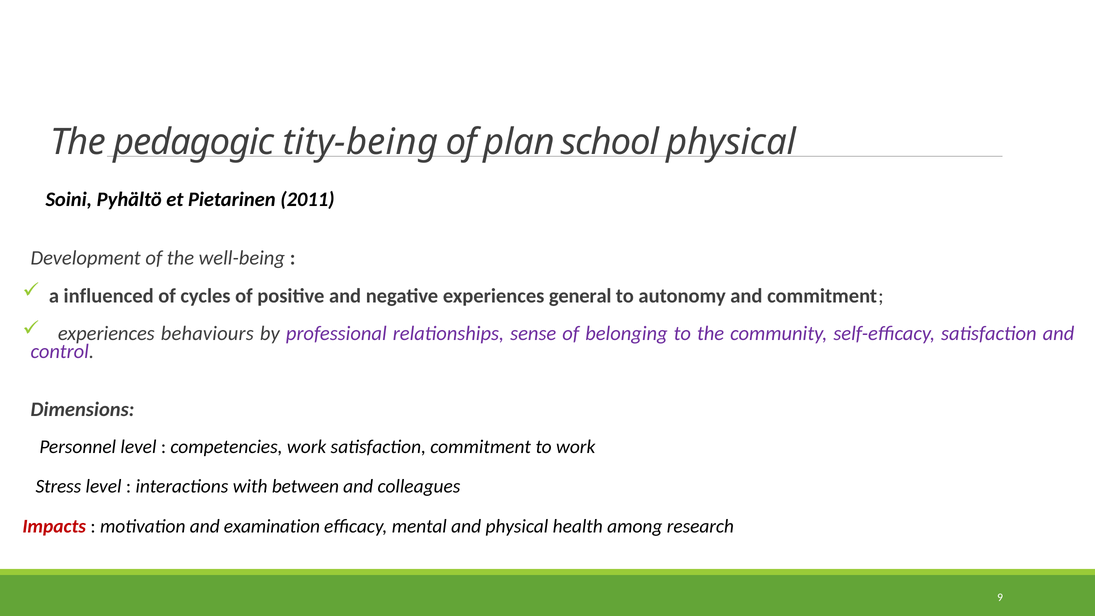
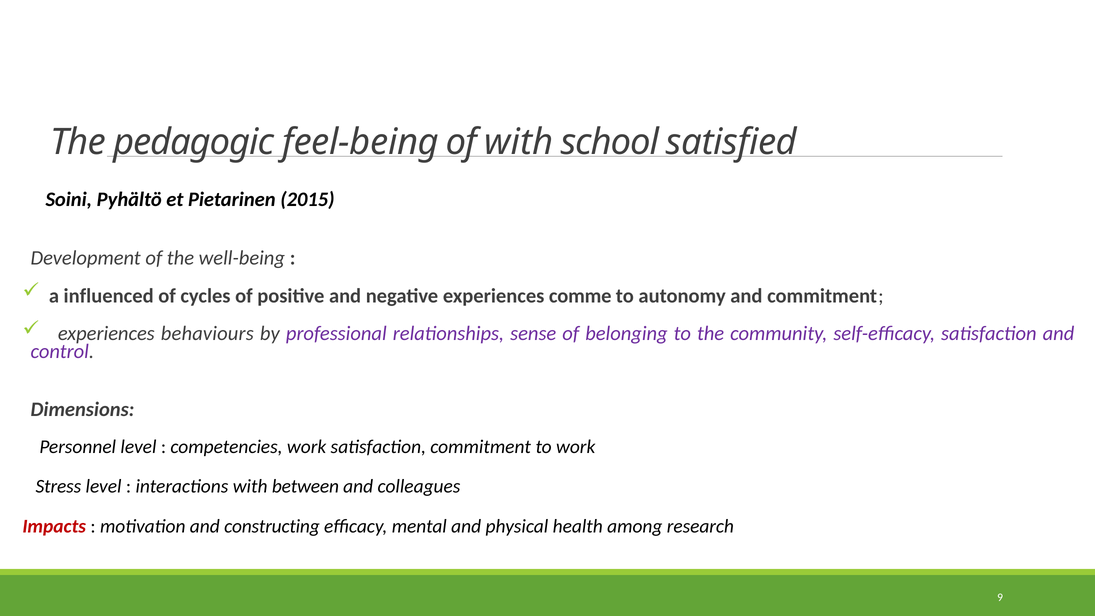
tity-being: tity-being -> feel-being (361, 142)
of plan: plan -> with (519, 142)
school physical: physical -> satisfied (731, 142)
2011: 2011 -> 2015 (307, 200)
general: general -> comme (580, 296)
examination: examination -> constructing (272, 526)
